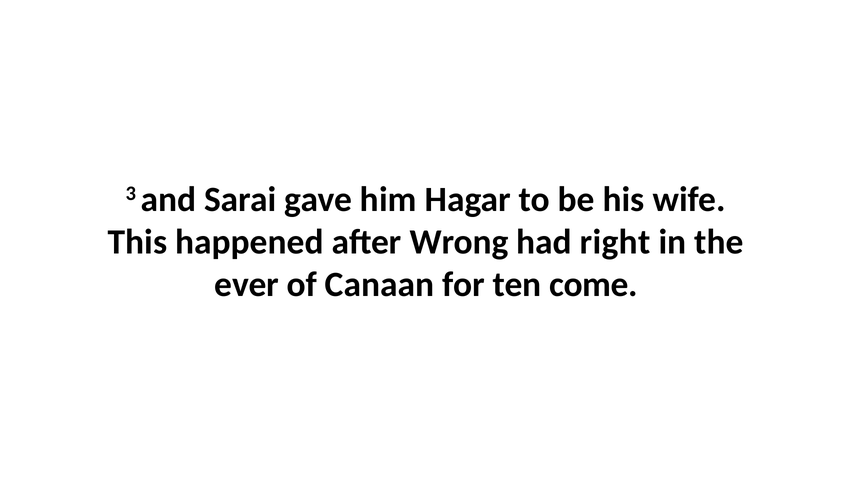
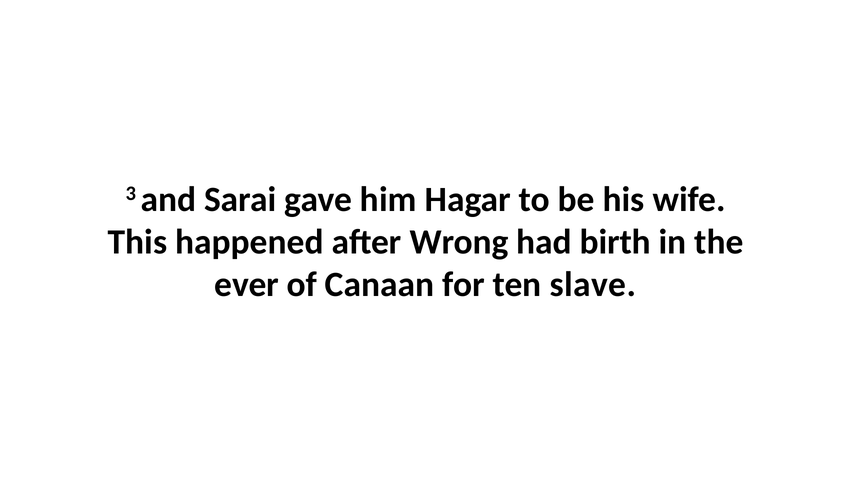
right: right -> birth (615, 242)
come: come -> slave (593, 285)
